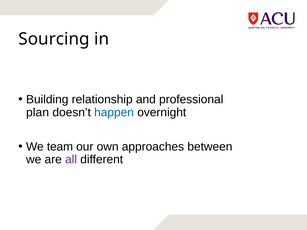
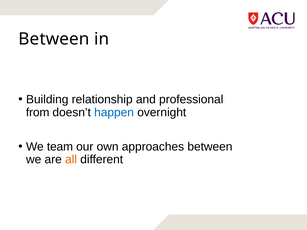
Sourcing: Sourcing -> Between (54, 39)
plan: plan -> from (38, 112)
all colour: purple -> orange (71, 160)
